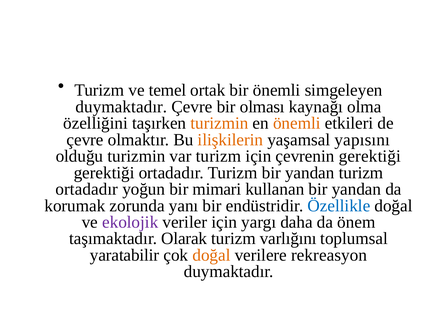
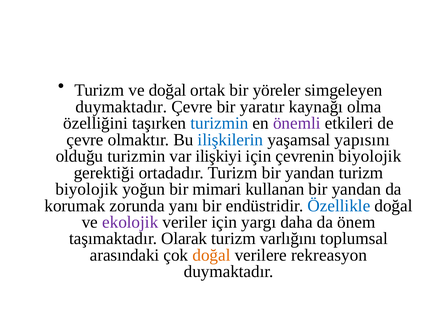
ve temel: temel -> doğal (168, 90)
bir önemli: önemli -> yöreler (277, 90)
olması: olması -> yaratır (262, 107)
turizmin colour: orange -> blue (219, 123)
önemli colour: orange -> purple (297, 123)
ilişkilerin colour: orange -> blue (230, 140)
var turizm: turizm -> ilişkiyi (219, 156)
çevrenin gerektiği: gerektiği -> biyolojik (370, 156)
ortadadır: ortadadır -> biyolojik (87, 189)
yaratabilir: yaratabilir -> arasındaki (125, 255)
